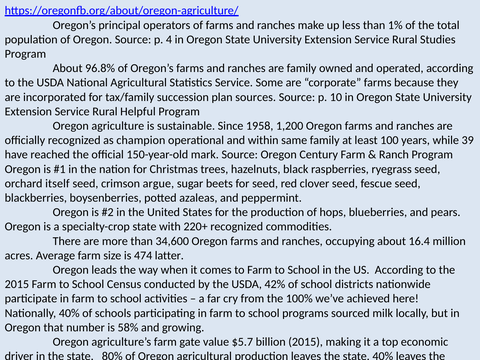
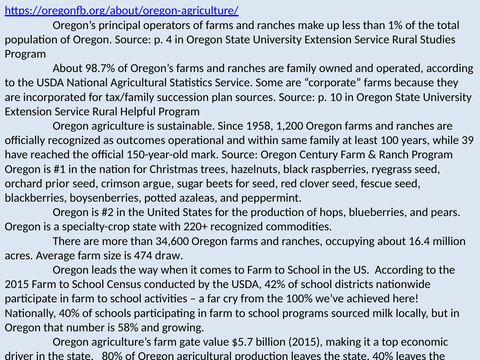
96.8%: 96.8% -> 98.7% (100, 68)
champion: champion -> outcomes (141, 140)
itself: itself -> prior (57, 183)
latter: latter -> draw (169, 255)
